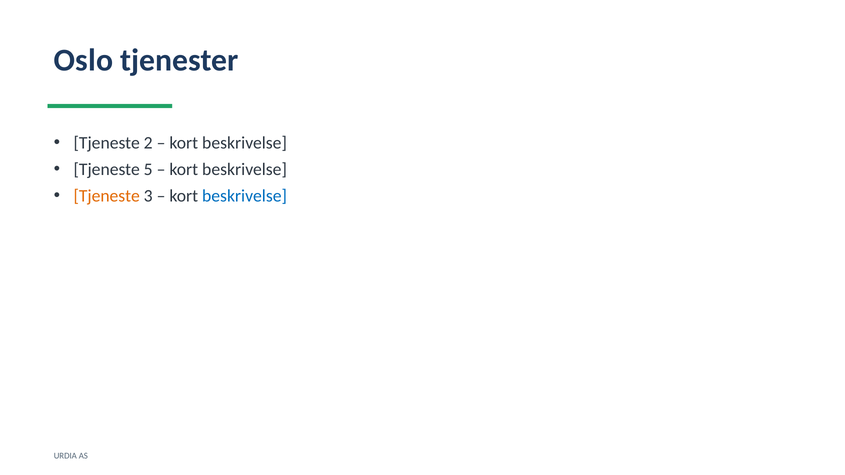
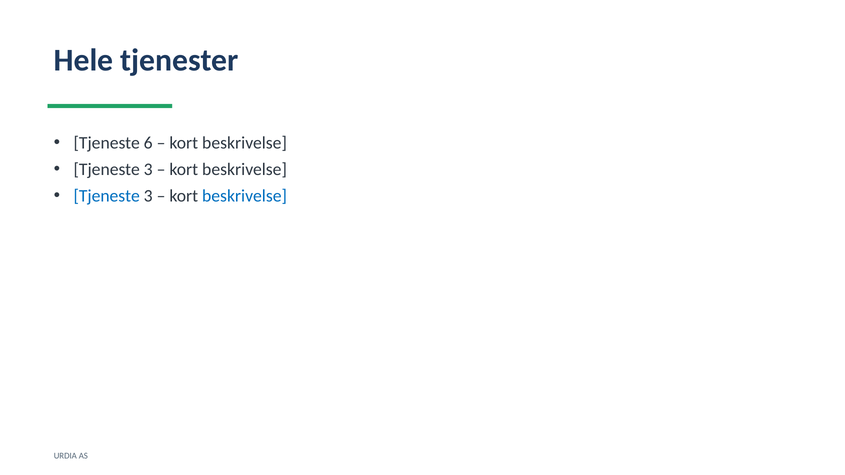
Oslo: Oslo -> Hele (83, 60)
2: 2 -> 6 (148, 143)
5: 5 -> 3 (148, 170)
Tjeneste colour: orange -> blue (107, 196)
